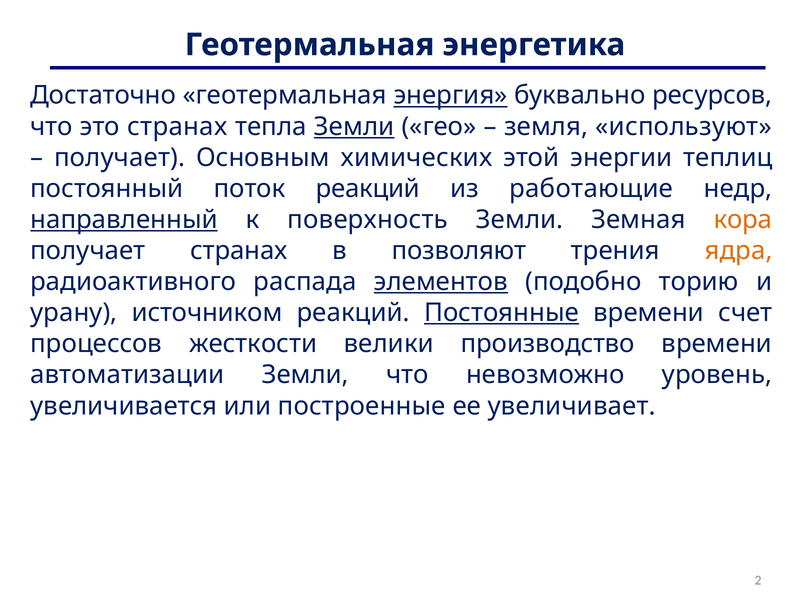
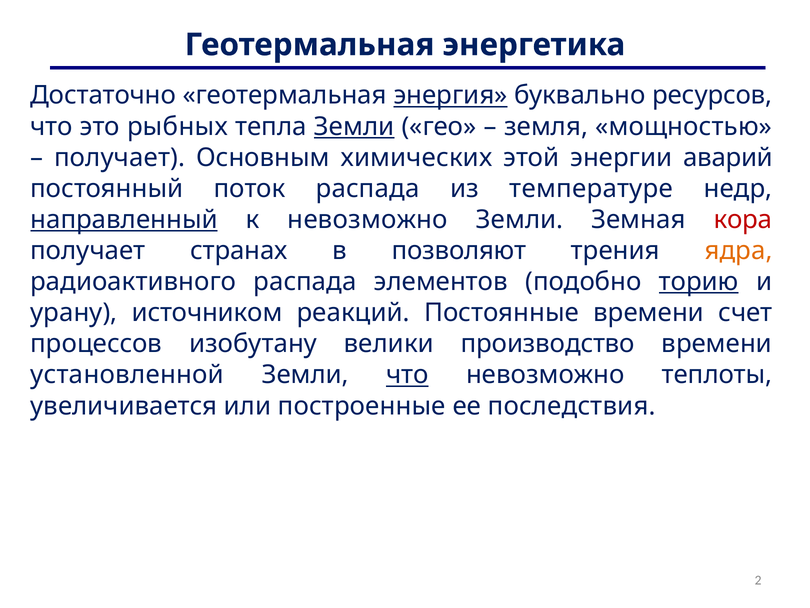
это странах: странах -> рыбных (177, 126)
используют: используют -> мощностью (684, 126)
теплиц: теплиц -> аварий (728, 157)
поток реакций: реакций -> распада (368, 188)
работающие: работающие -> температуре (591, 188)
к поверхность: поверхность -> невозможно (368, 219)
кора colour: orange -> red (743, 219)
элементов underline: present -> none (441, 282)
торию underline: none -> present (699, 282)
Постоянные underline: present -> none (502, 313)
жесткости: жесткости -> изобутану (253, 344)
автоматизации: автоматизации -> установленной (127, 375)
что underline: none -> present (407, 375)
уровень: уровень -> теплоты (717, 375)
увеличивает: увеличивает -> последствия (572, 406)
